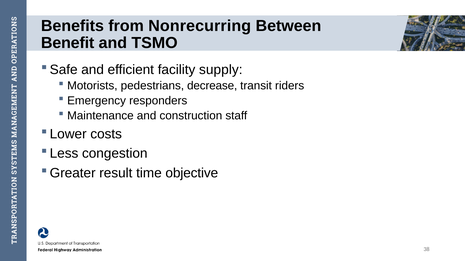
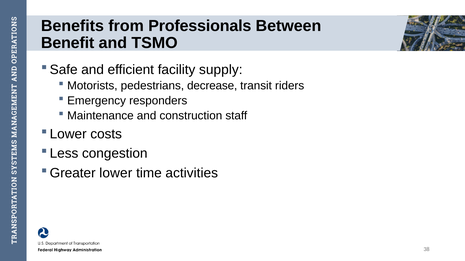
Nonrecurring: Nonrecurring -> Professionals (200, 26)
result: result -> lower (116, 173)
objective: objective -> activities (192, 173)
